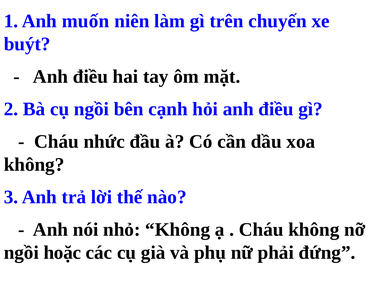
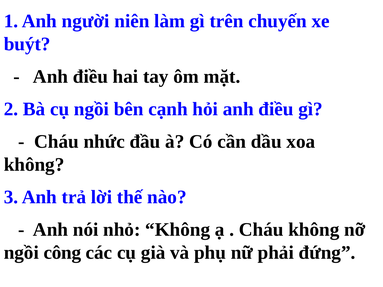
muốn: muốn -> người (86, 21)
hoặc: hoặc -> công (62, 253)
